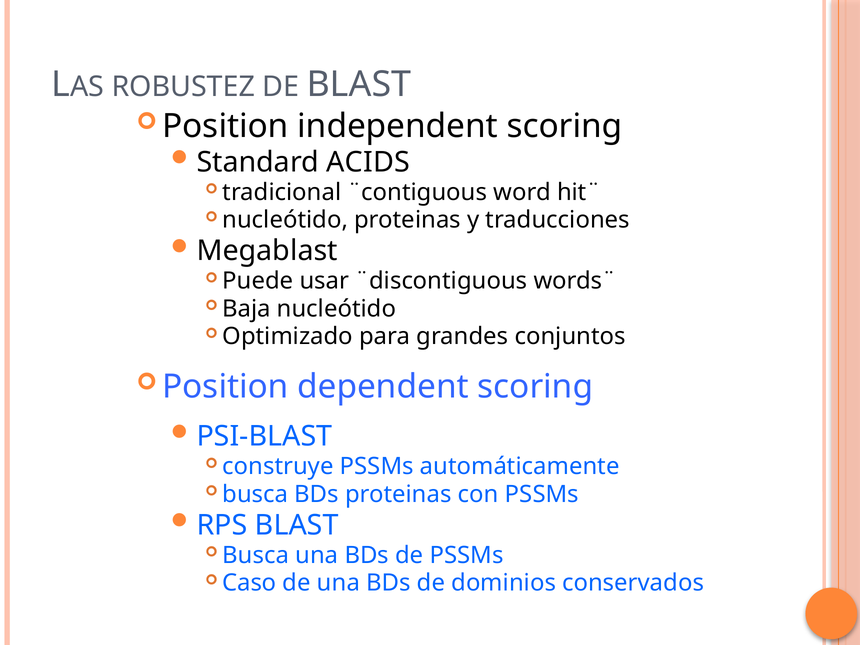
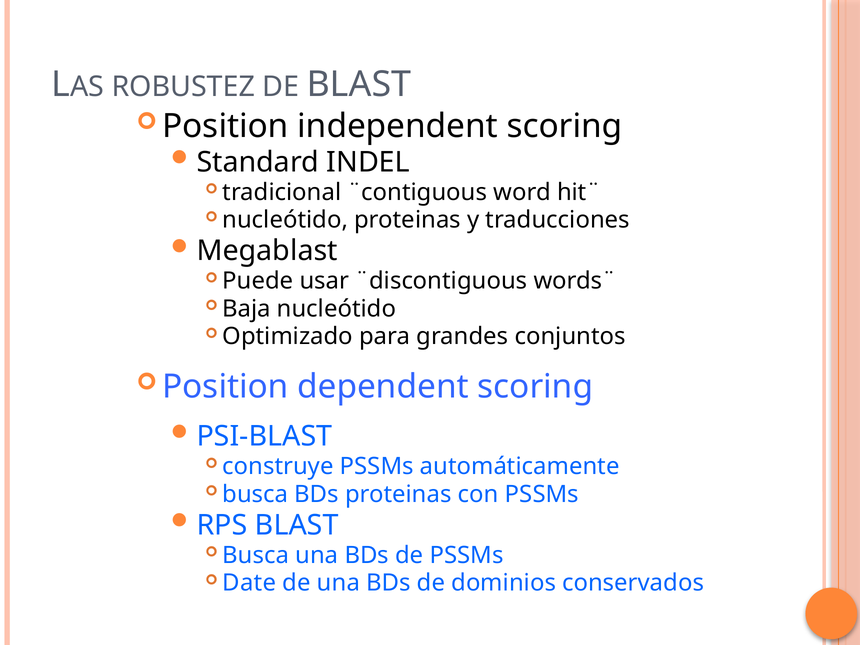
ACIDS: ACIDS -> INDEL (368, 162)
Caso: Caso -> Date (249, 583)
